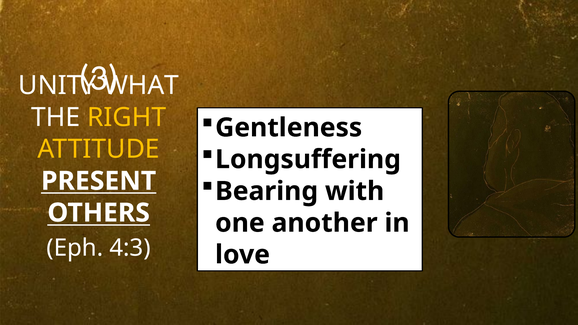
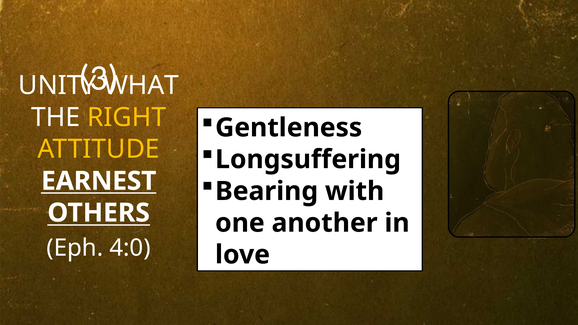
PRESENT: PRESENT -> EARNEST (99, 181)
4:3: 4:3 -> 4:0 (130, 248)
